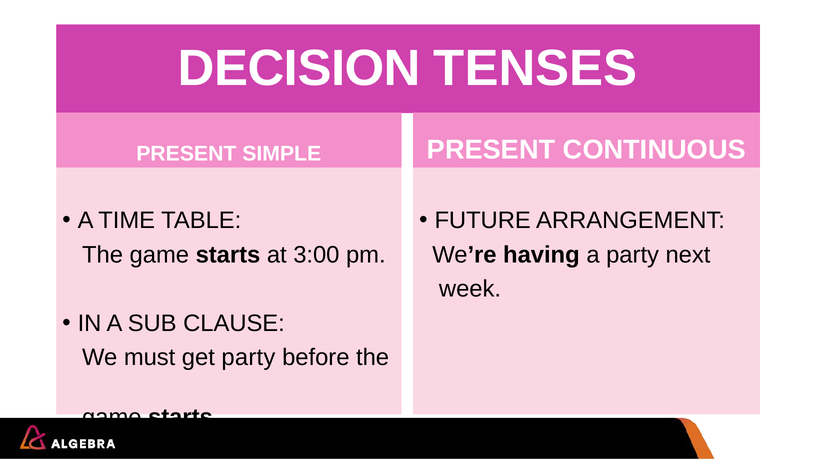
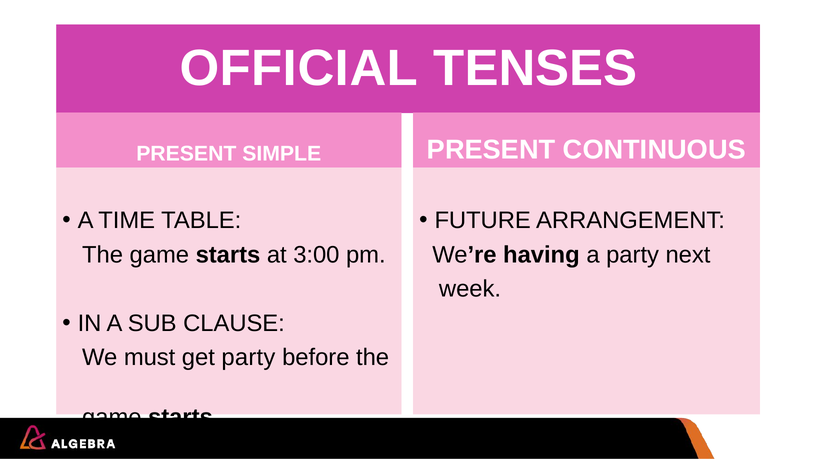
DECISION: DECISION -> OFFICIAL (299, 68)
